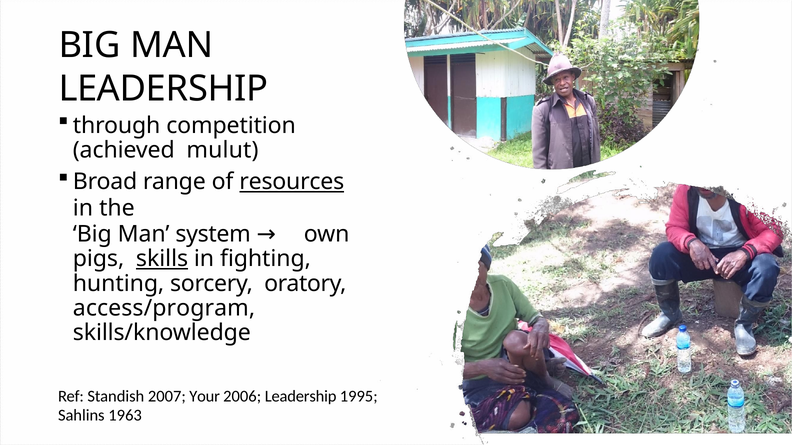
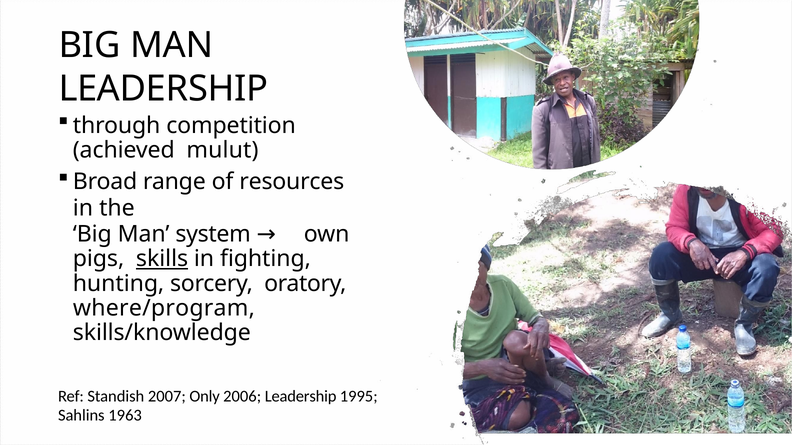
resources underline: present -> none (292, 182)
access/program: access/program -> where/program (164, 309)
Your: Your -> Only (205, 397)
